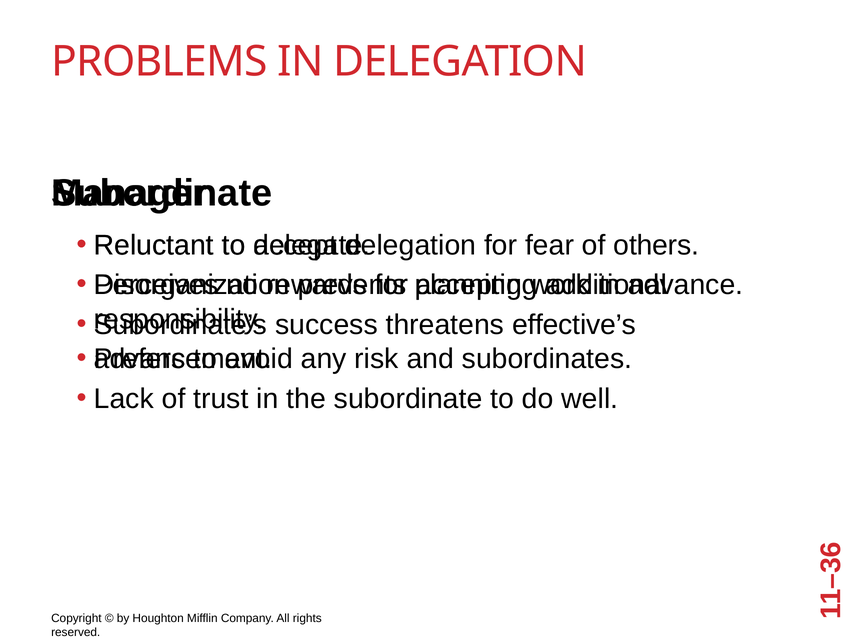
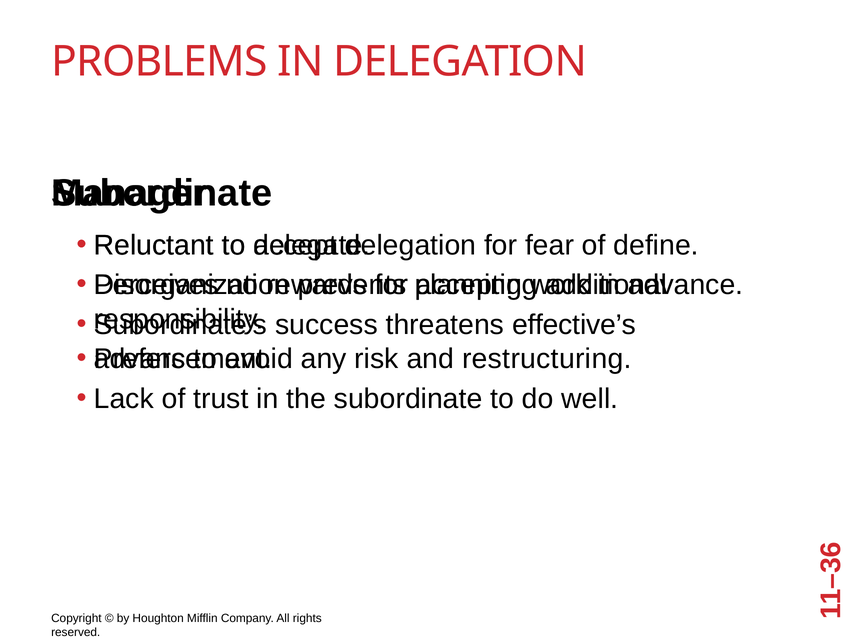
others: others -> define (656, 245)
subordinates: subordinates -> restructuring (547, 359)
